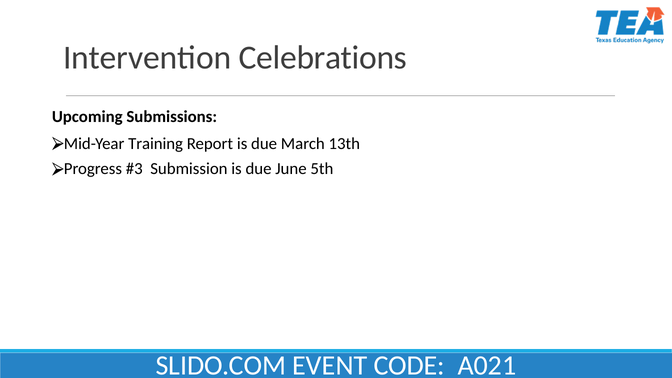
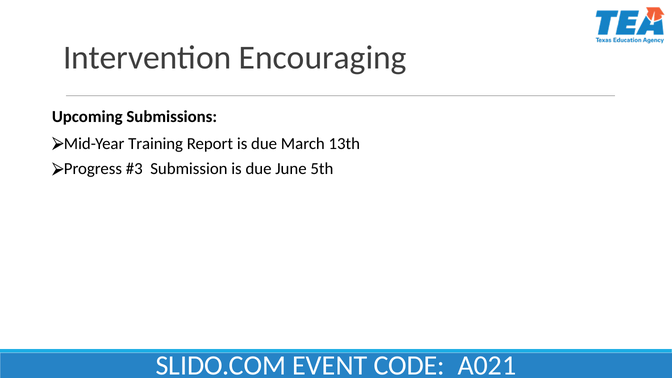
Celebrations: Celebrations -> Encouraging (323, 58)
